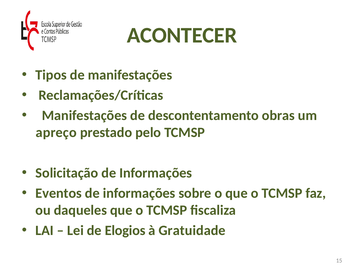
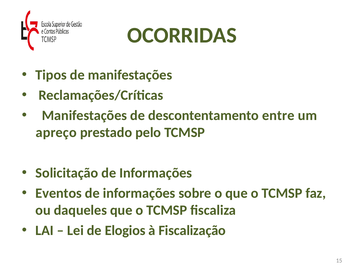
ACONTECER: ACONTECER -> OCORRIDAS (182, 35)
obras: obras -> entre (278, 115)
Gratuidade: Gratuidade -> Fiscalização (192, 230)
